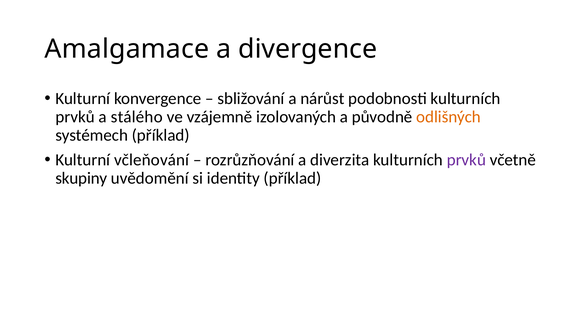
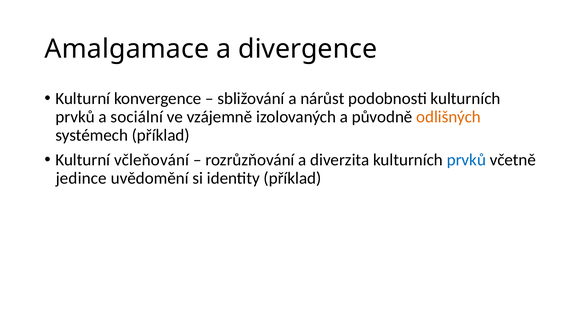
stálého: stálého -> sociální (137, 117)
prvků colour: purple -> blue (466, 160)
skupiny: skupiny -> jedince (81, 178)
